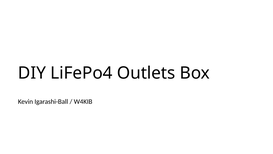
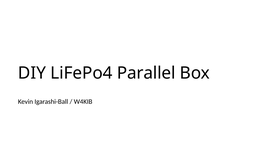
Outlets: Outlets -> Parallel (146, 73)
